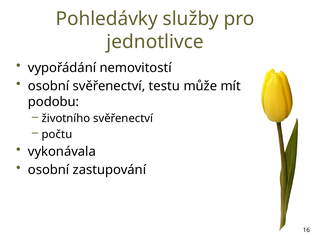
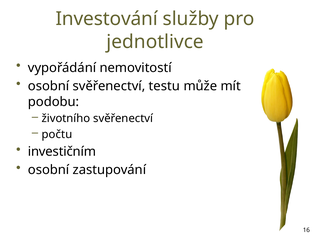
Pohledávky: Pohledávky -> Investování (107, 19)
vykonávala: vykonávala -> investičním (62, 151)
